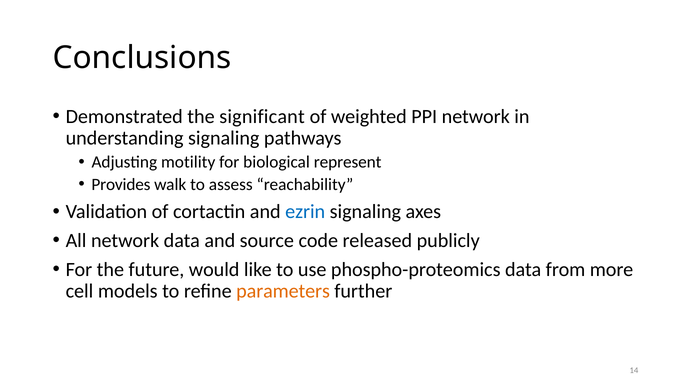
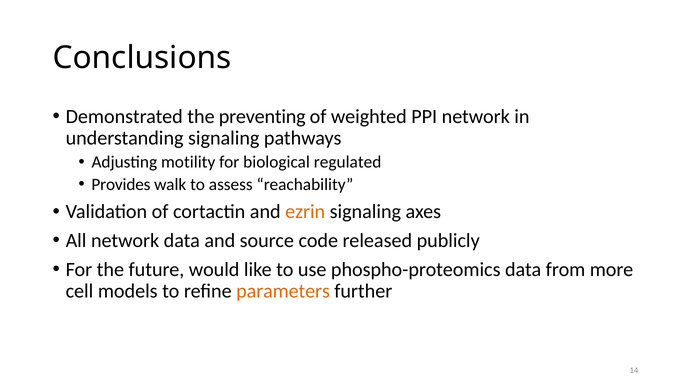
significant: significant -> preventing (262, 117)
represent: represent -> regulated (348, 162)
ezrin colour: blue -> orange (305, 212)
